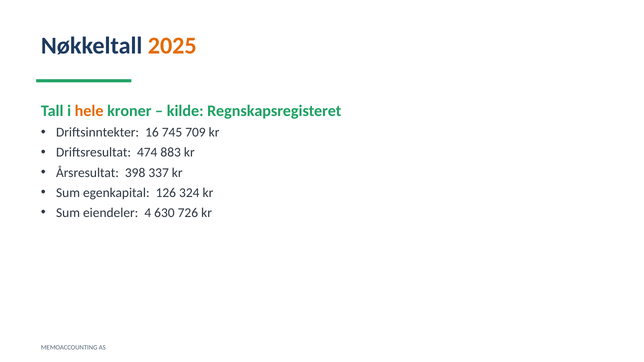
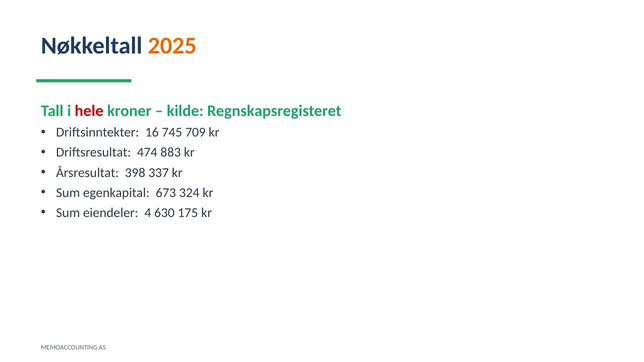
hele colour: orange -> red (89, 111)
126: 126 -> 673 (166, 193)
726: 726 -> 175 (188, 213)
